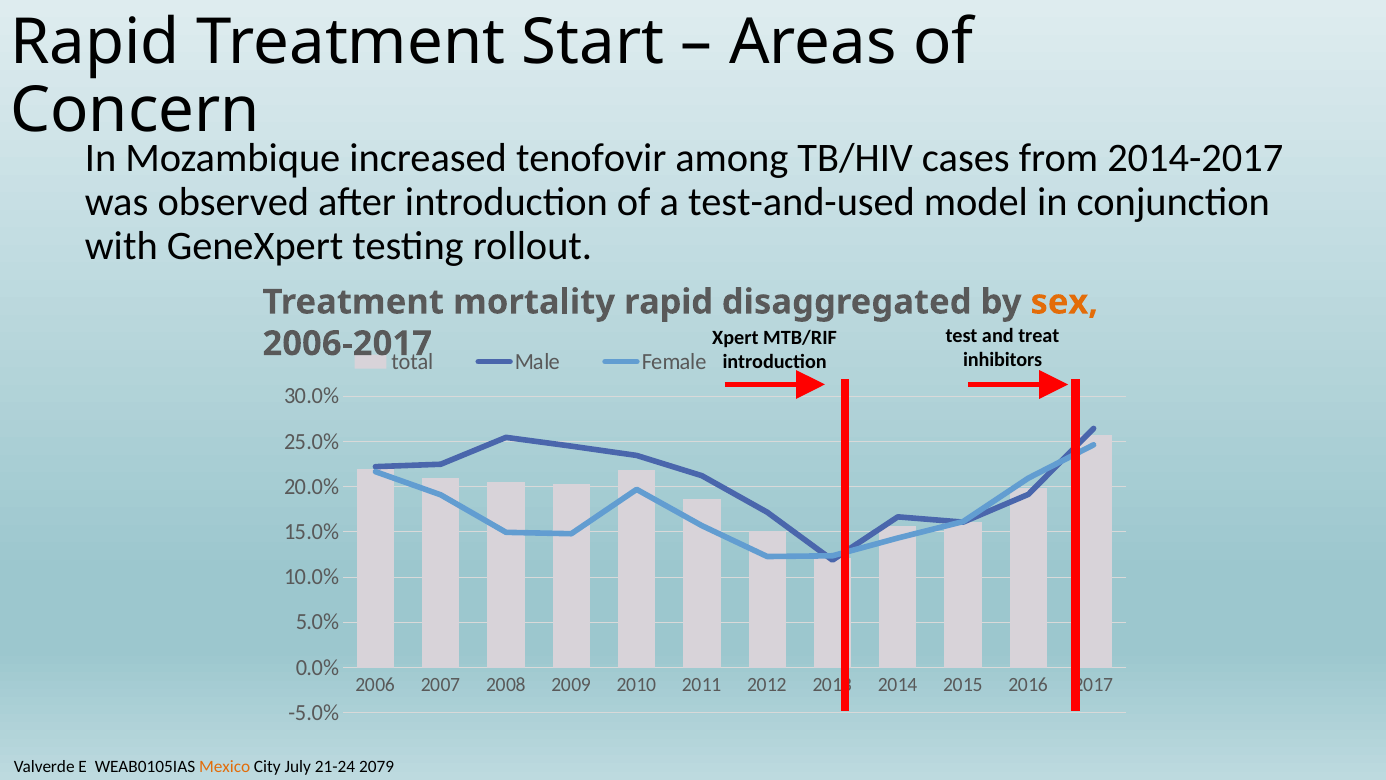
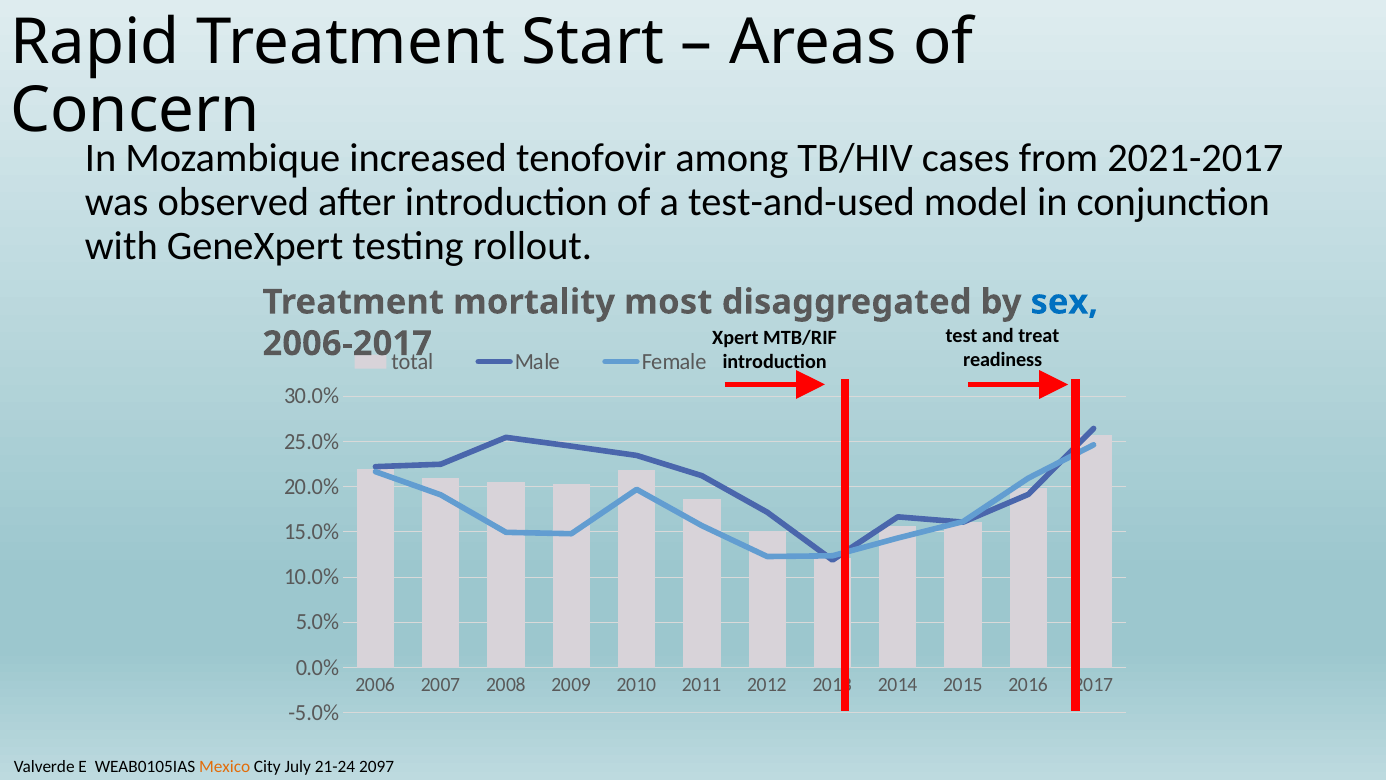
2014-2017: 2014-2017 -> 2021-2017 (1195, 159)
mortality rapid: rapid -> most (668, 302)
sex colour: orange -> blue (1064, 302)
inhibitors: inhibitors -> readiness (1003, 359)
2079: 2079 -> 2097 (377, 766)
